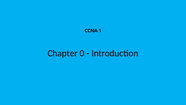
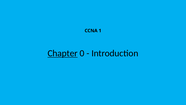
Chapter underline: none -> present (63, 53)
